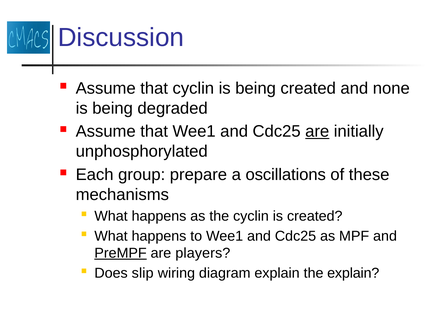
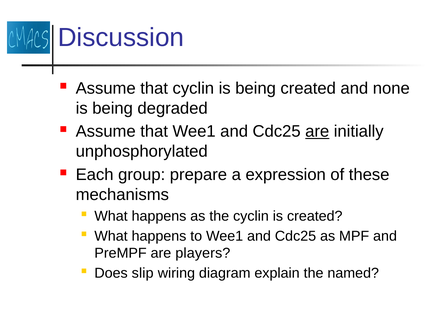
oscillations: oscillations -> expression (286, 175)
PreMPF underline: present -> none (121, 253)
the explain: explain -> named (353, 273)
